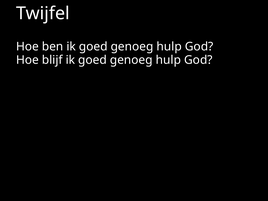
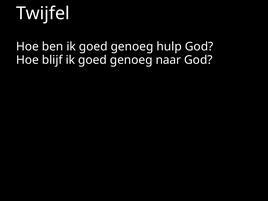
hulp: hulp -> naar (168, 60)
